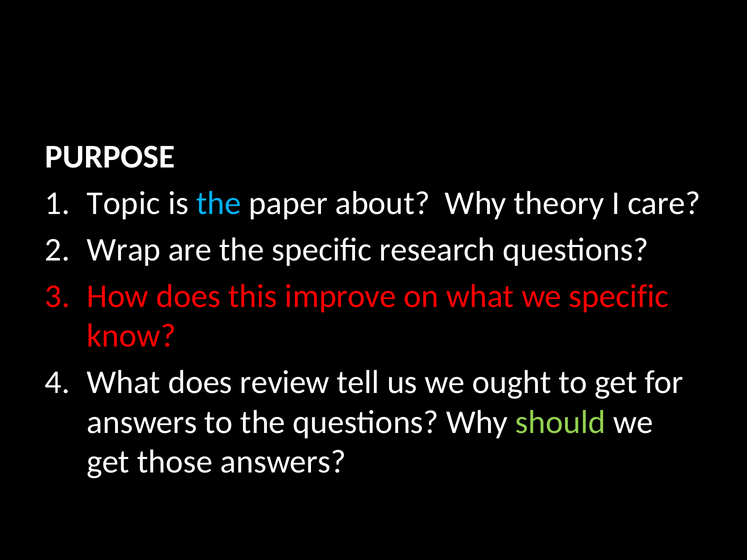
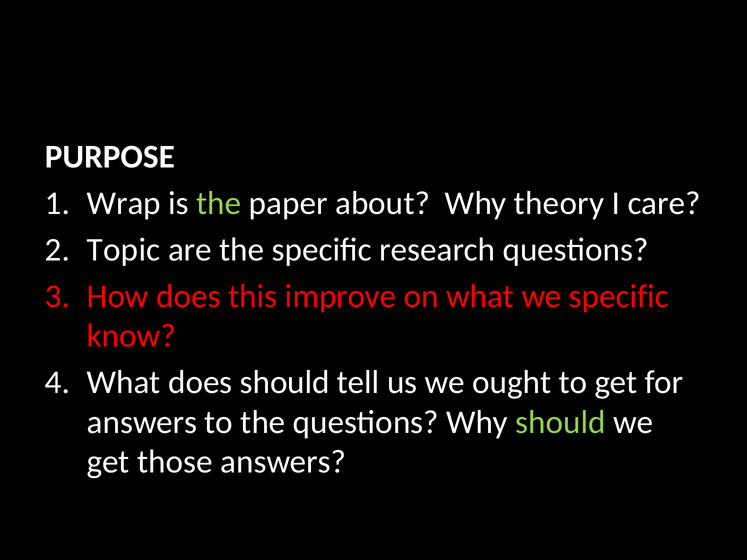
Topic: Topic -> Wrap (124, 203)
the colour: light blue -> light green (219, 203)
Wrap: Wrap -> Topic (124, 250)
does review: review -> should (285, 383)
